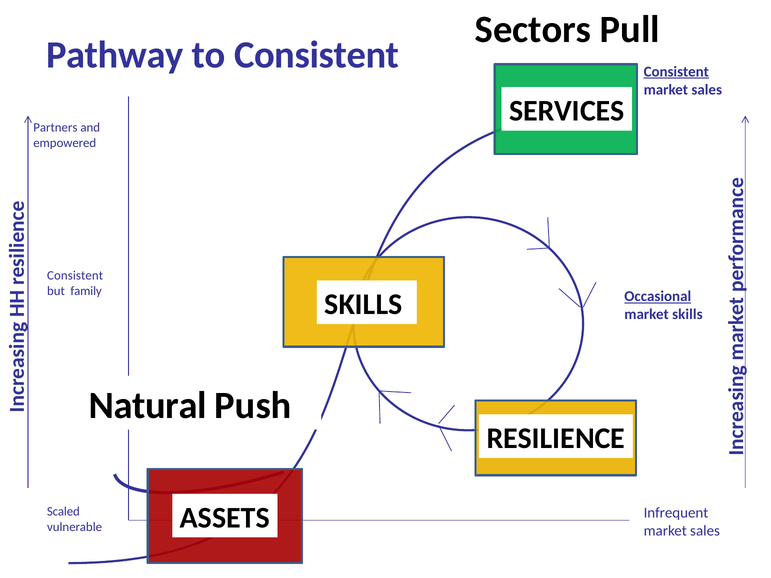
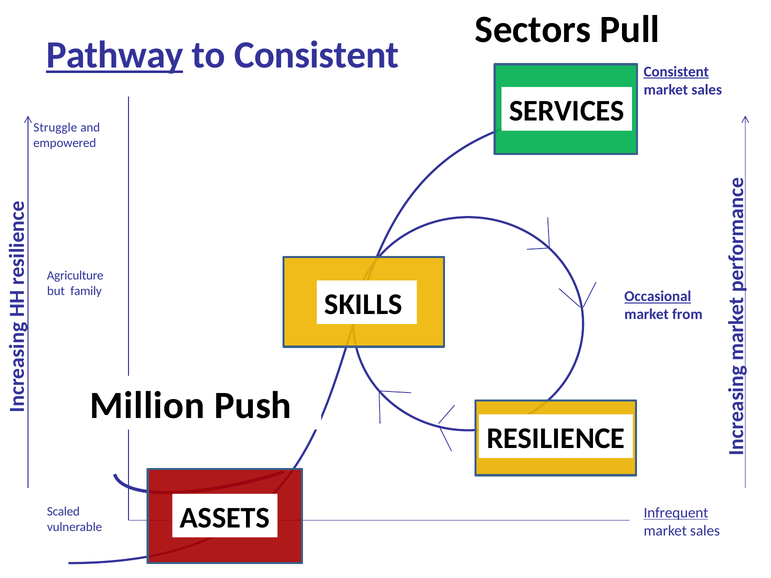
Pathway underline: none -> present (115, 55)
Partners: Partners -> Struggle (55, 128)
Consistent: Consistent -> Agriculture (75, 276)
market skills: skills -> from (687, 315)
Natural: Natural -> Million (147, 406)
Infrequent underline: none -> present (676, 513)
